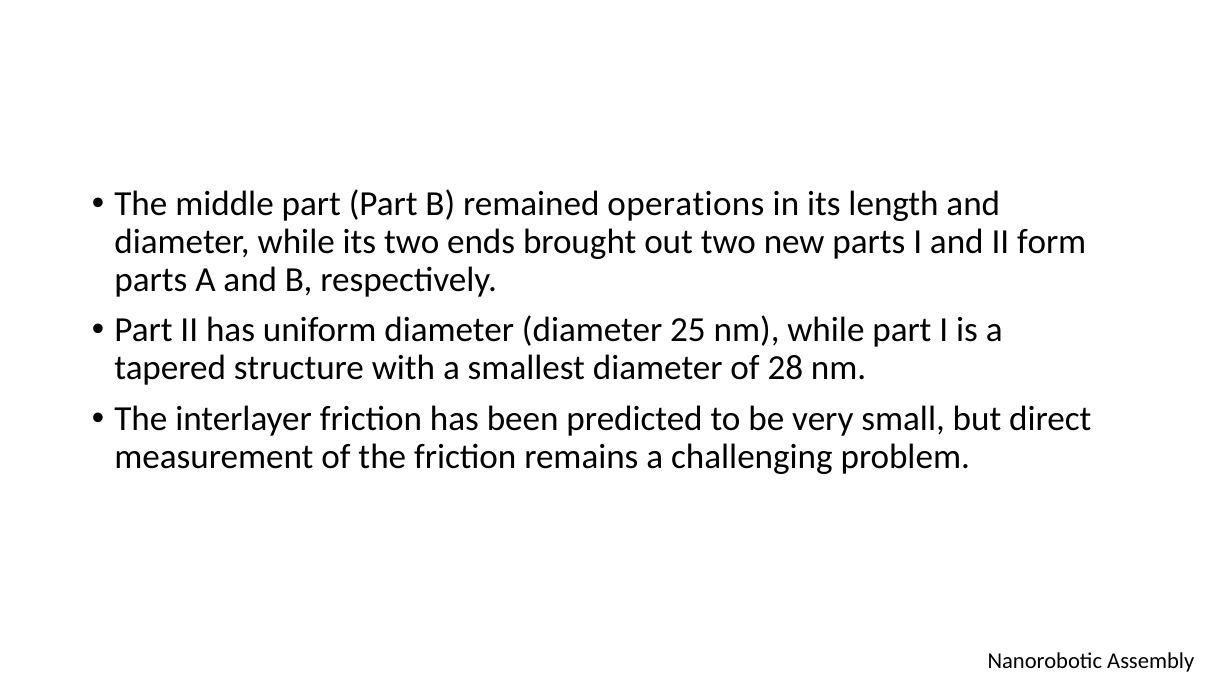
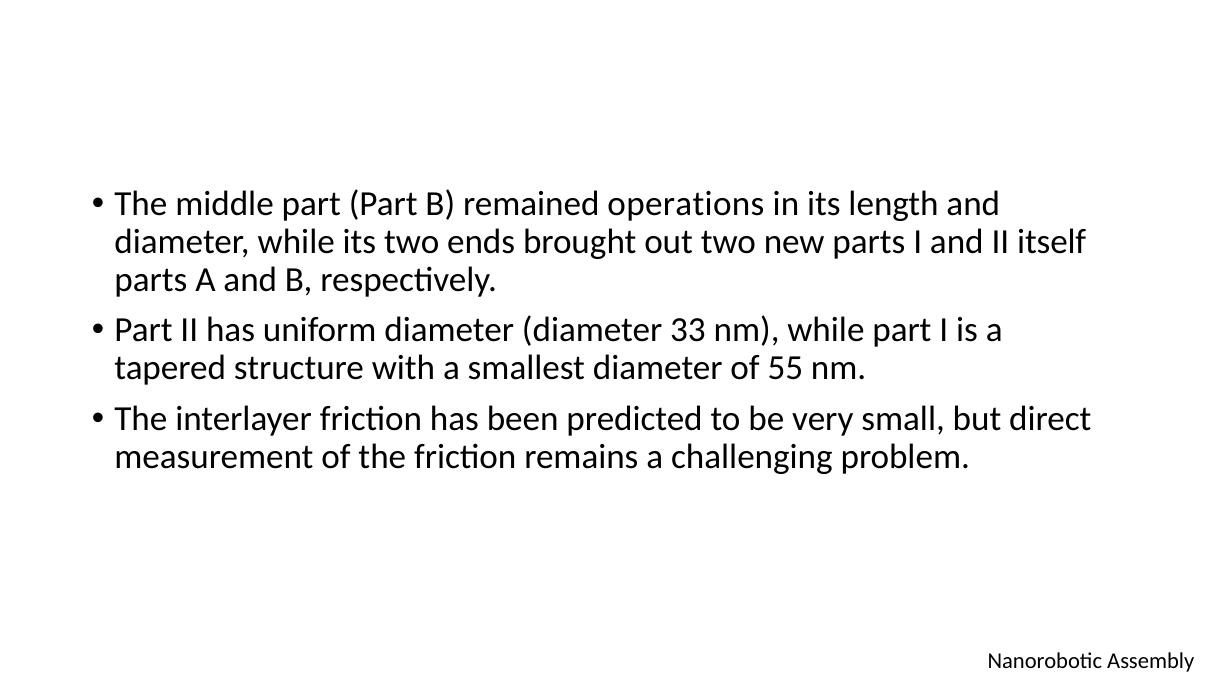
form: form -> itself (1052, 242)
25: 25 -> 33 (688, 330)
28: 28 -> 55 (785, 368)
